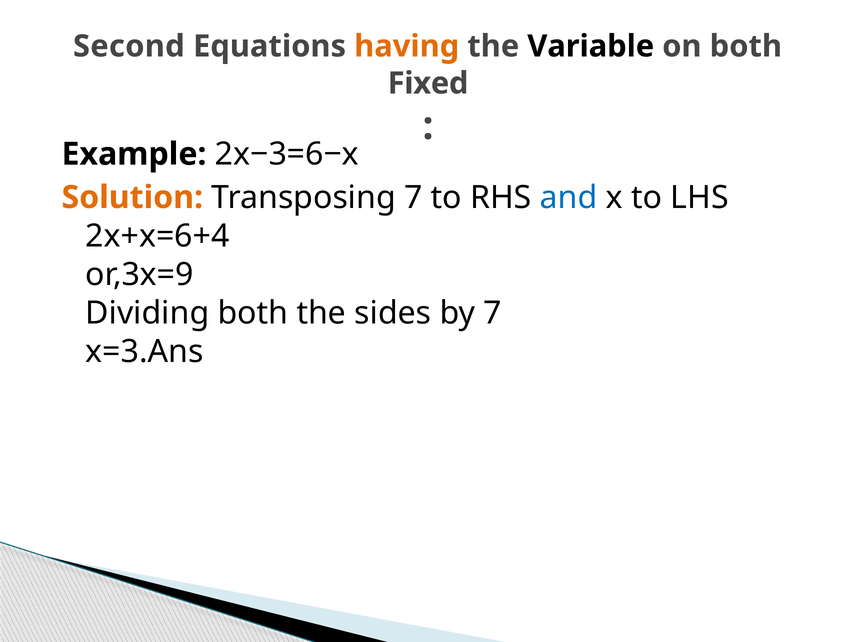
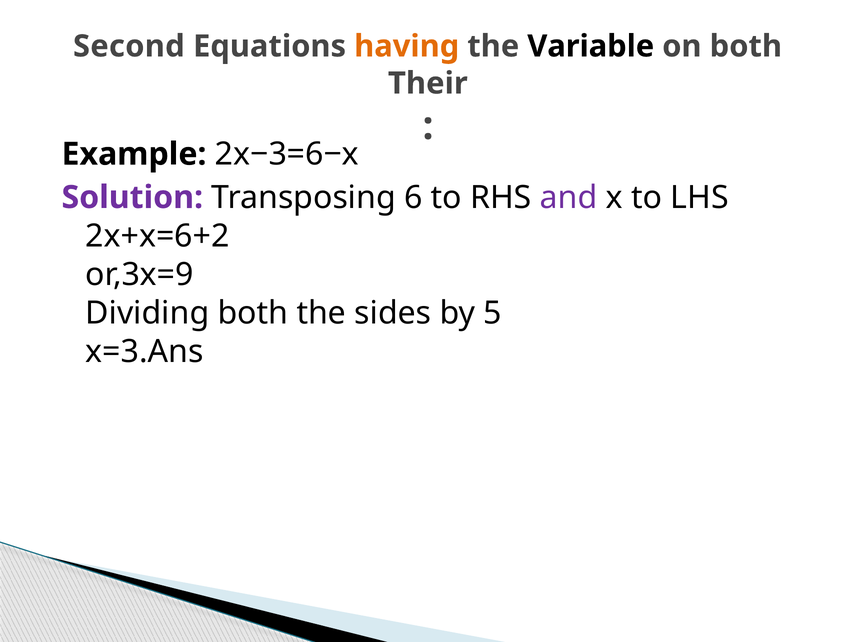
Fixed: Fixed -> Their (428, 83)
Solution colour: orange -> purple (132, 197)
Transposing 7: 7 -> 6 (413, 197)
and colour: blue -> purple (569, 197)
2x+x=6+4: 2x+x=6+4 -> 2x+x=6+2 (157, 236)
by 7: 7 -> 5 (493, 313)
